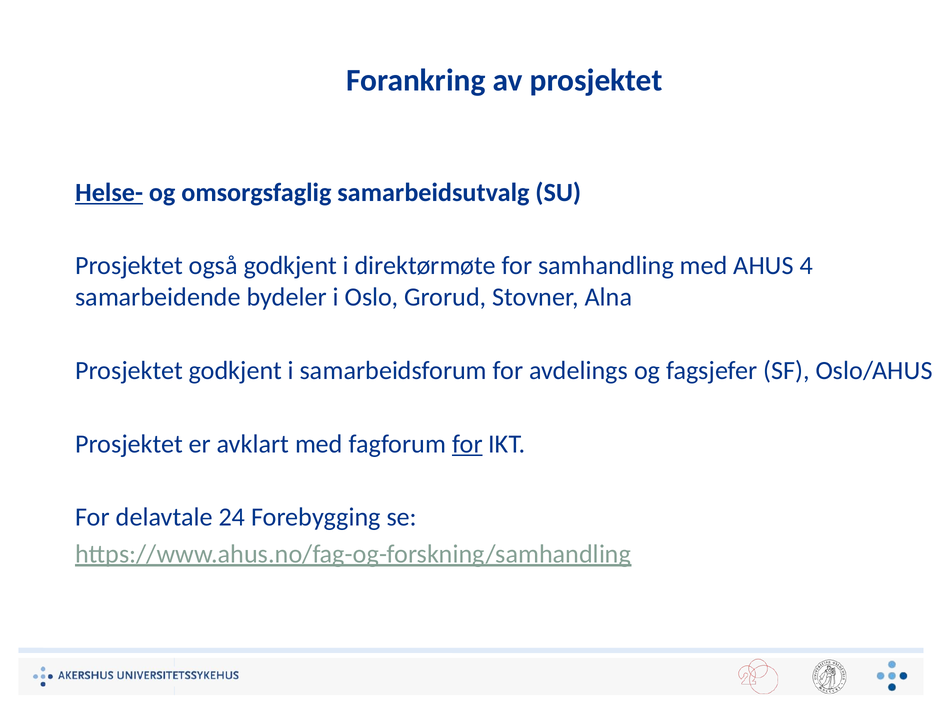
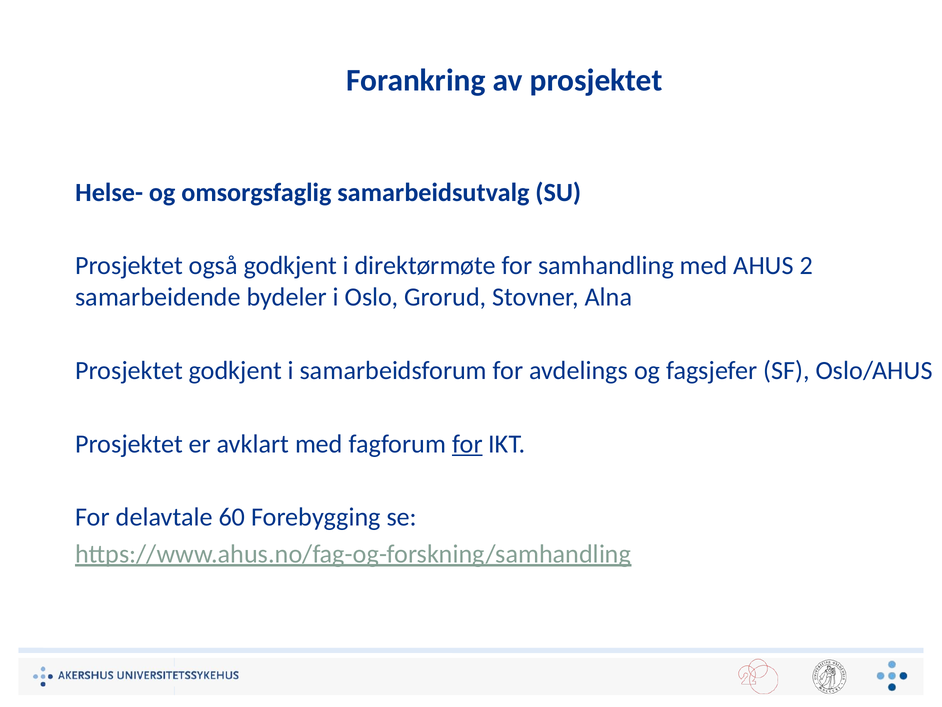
Helse- underline: present -> none (109, 192)
4: 4 -> 2 (806, 266)
24: 24 -> 60 (232, 517)
